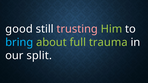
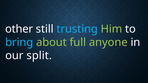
good: good -> other (19, 29)
trusting colour: pink -> light blue (77, 29)
trauma: trauma -> anyone (108, 42)
